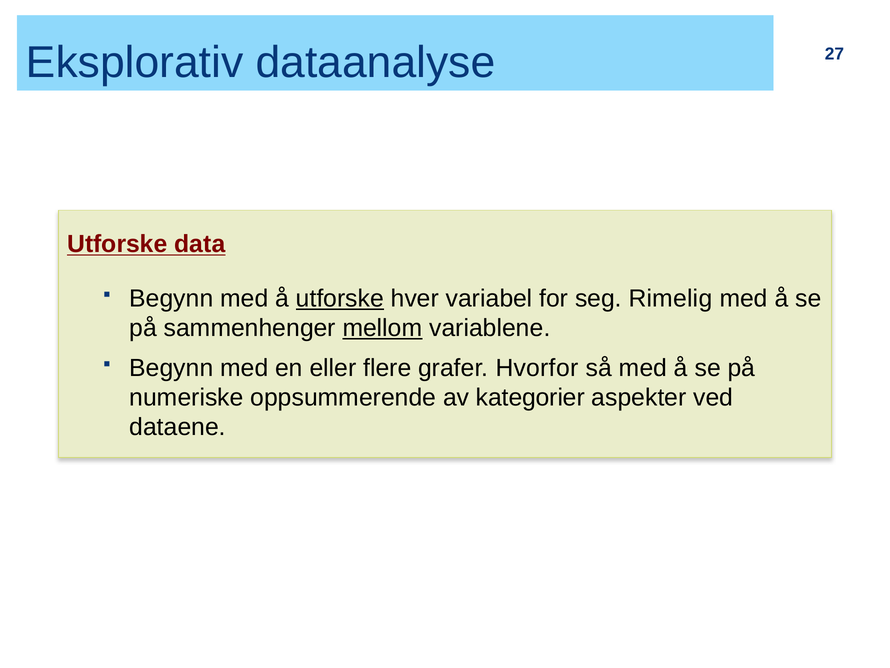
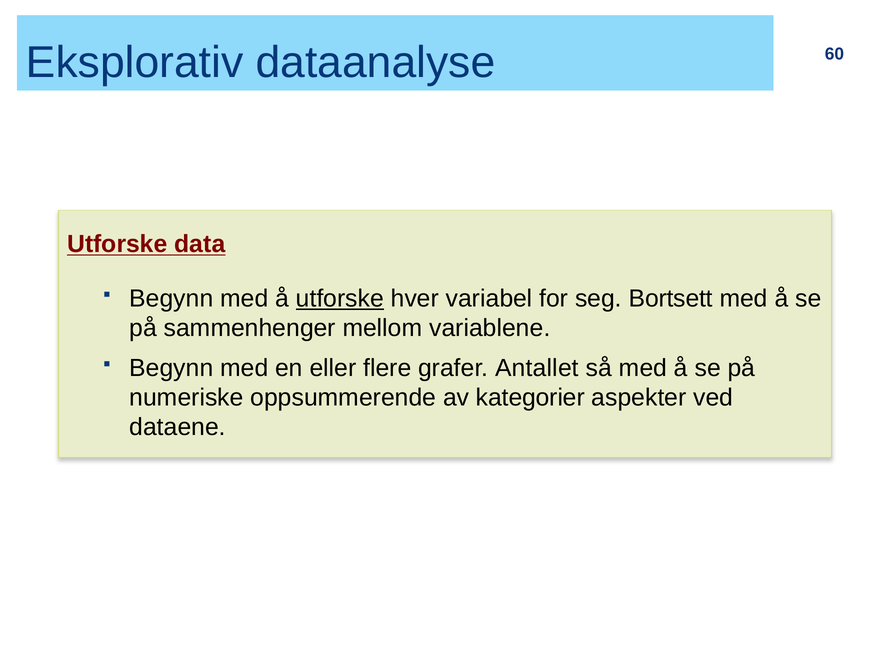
27: 27 -> 60 (834, 54)
Rimelig: Rimelig -> Bortsett (671, 298)
mellom underline: present -> none (382, 328)
Hvorfor: Hvorfor -> Antallet (537, 368)
